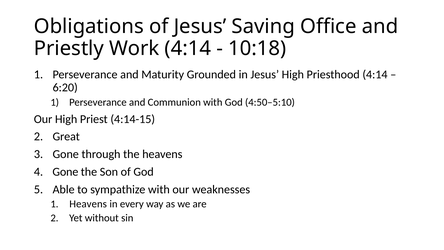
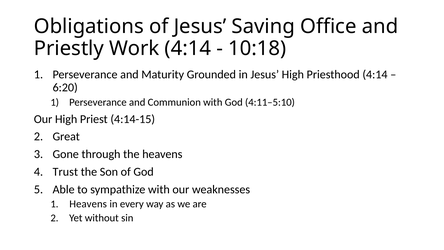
4:50–5:10: 4:50–5:10 -> 4:11–5:10 (270, 102)
Gone: Gone -> Trust (65, 172)
